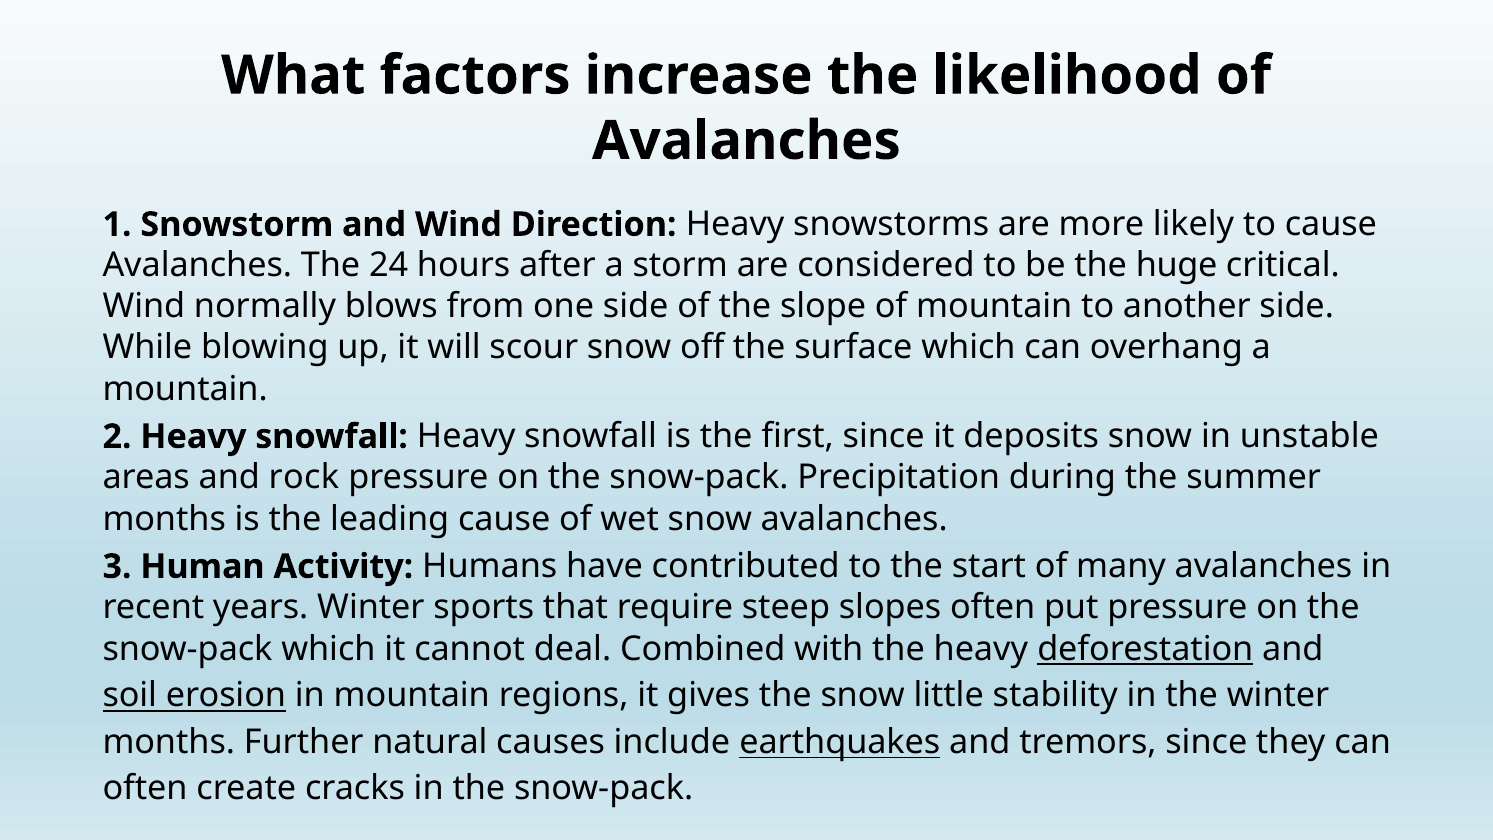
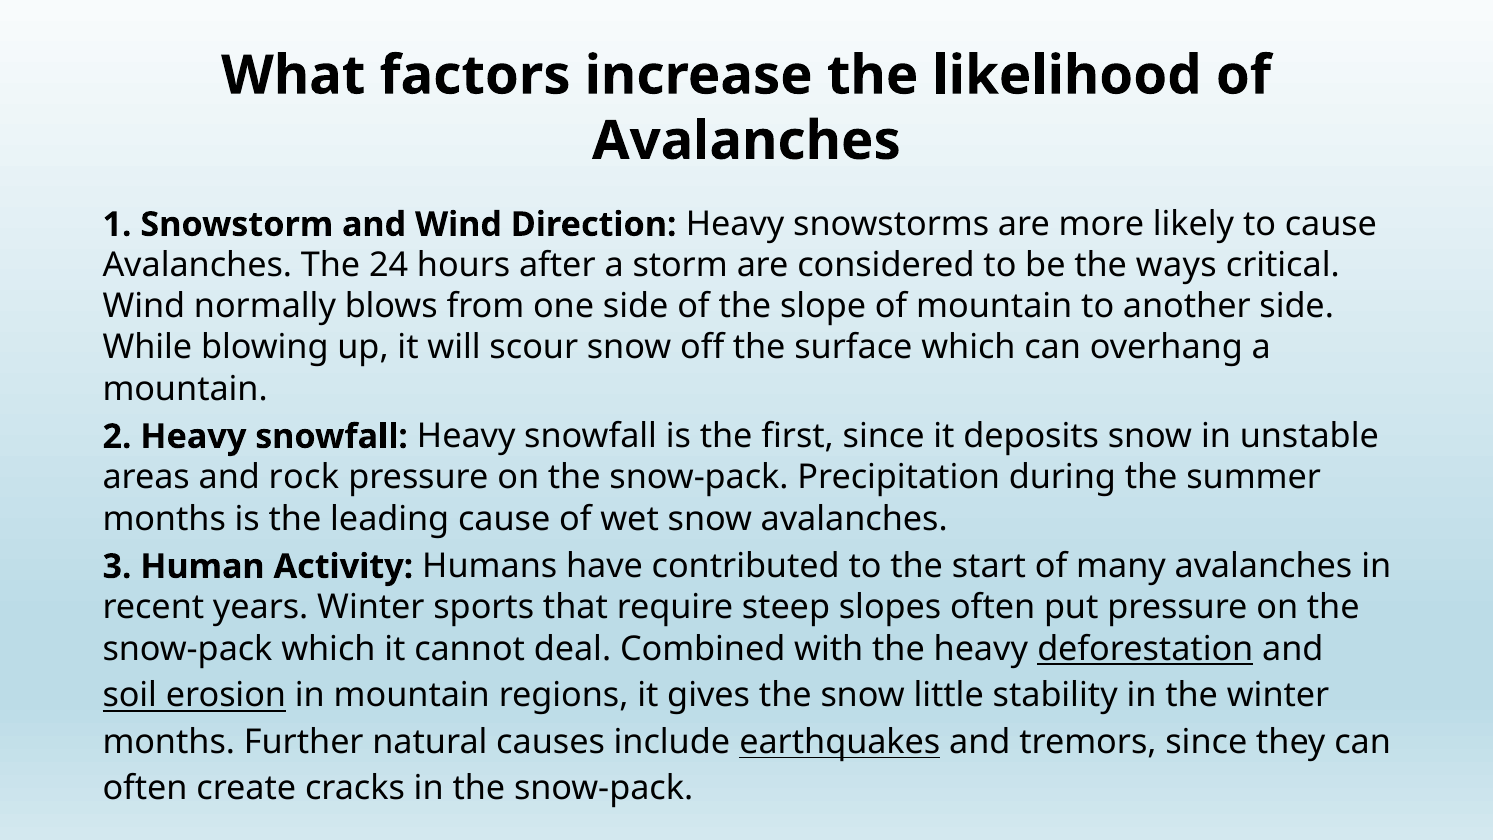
huge: huge -> ways (1176, 266)
